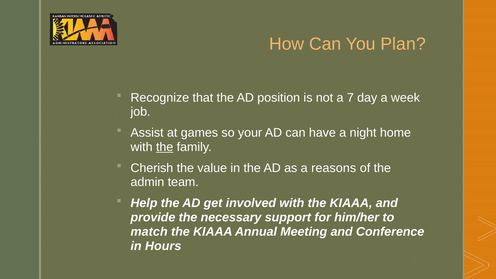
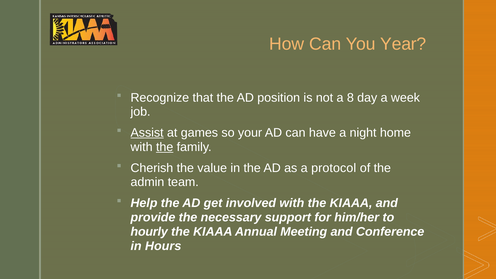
Plan: Plan -> Year (403, 44)
7: 7 -> 8 (350, 98)
Assist underline: none -> present (147, 133)
reasons: reasons -> protocol (334, 168)
match: match -> hourly (149, 232)
